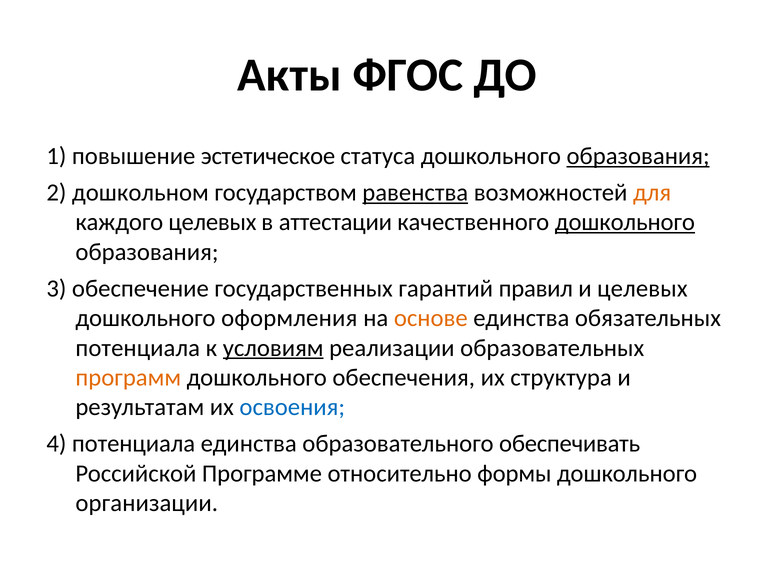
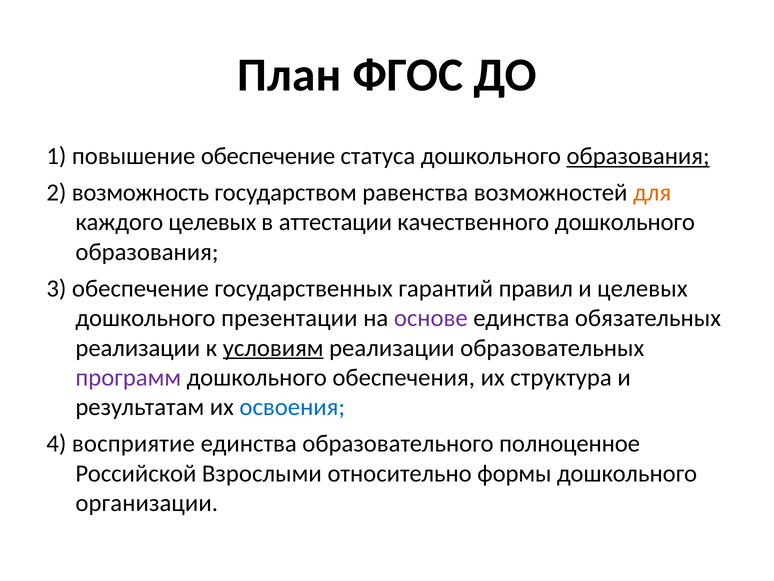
Акты: Акты -> План (289, 75)
повышение эстетическое: эстетическое -> обеспечение (268, 156)
дошкольном: дошкольном -> возможность (141, 192)
равенства underline: present -> none (415, 192)
дошкольного underline: present -> none (625, 222)
оформления: оформления -> презентации (289, 318)
основе colour: orange -> purple (431, 318)
потенциала: потенциала -> реализации (138, 348)
программ colour: orange -> purple (128, 377)
4 потенциала: потенциала -> восприятие (133, 443)
обеспечивать: обеспечивать -> полноценное (570, 443)
Программе: Программе -> Взрослыми (262, 473)
